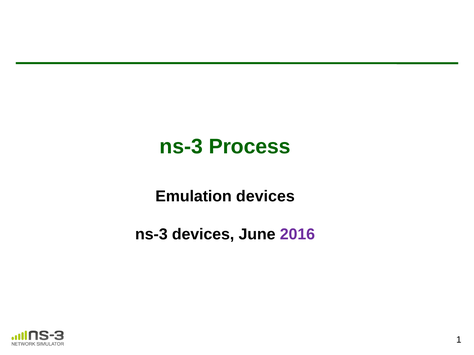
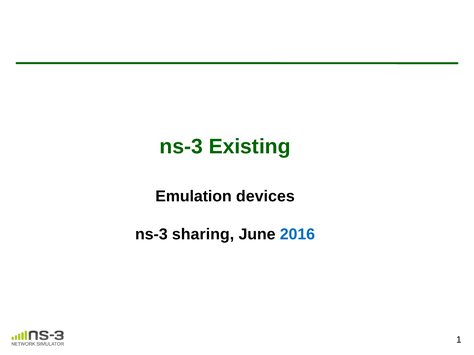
Process: Process -> Existing (250, 147)
ns-3 devices: devices -> sharing (203, 235)
2016 colour: purple -> blue (297, 235)
